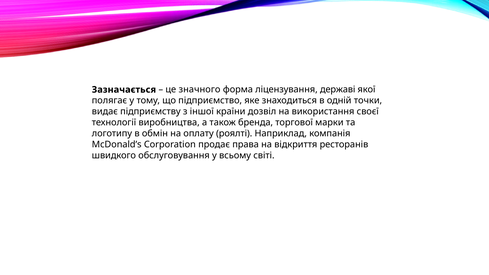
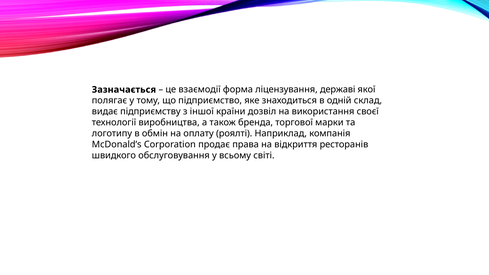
значного: значного -> взаємодії (200, 90)
точки: точки -> склад (368, 101)
